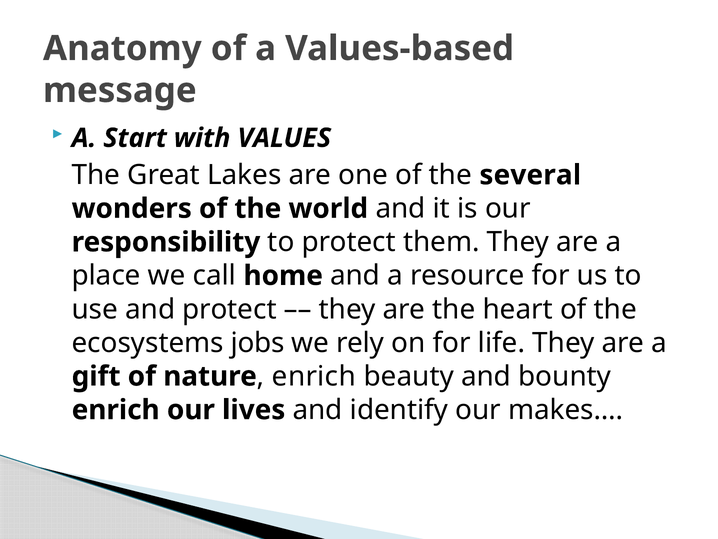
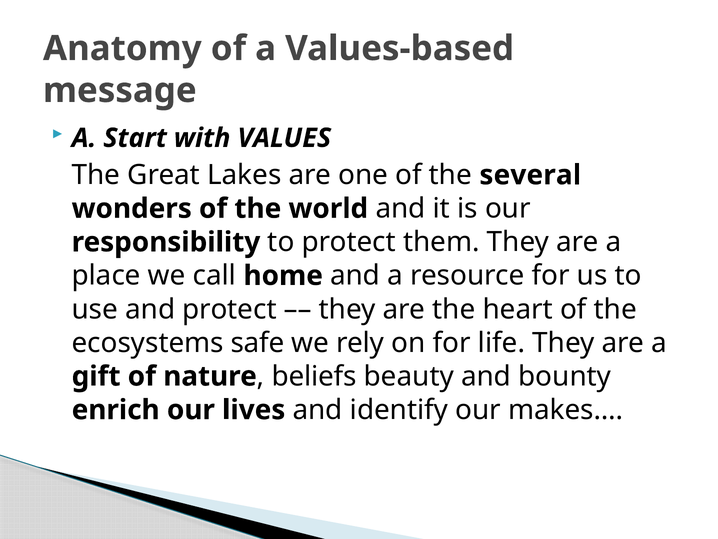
jobs: jobs -> safe (258, 343)
enrich: enrich -> beliefs (314, 376)
